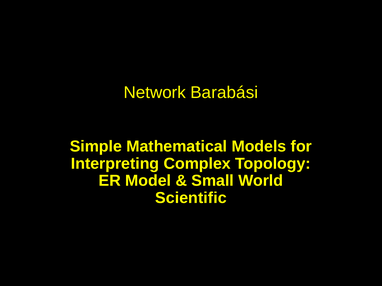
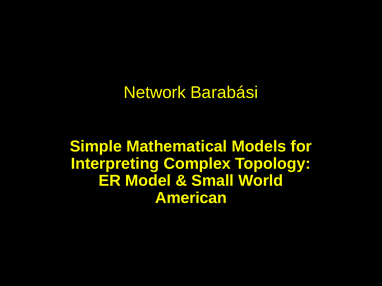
Scientific: Scientific -> American (191, 198)
